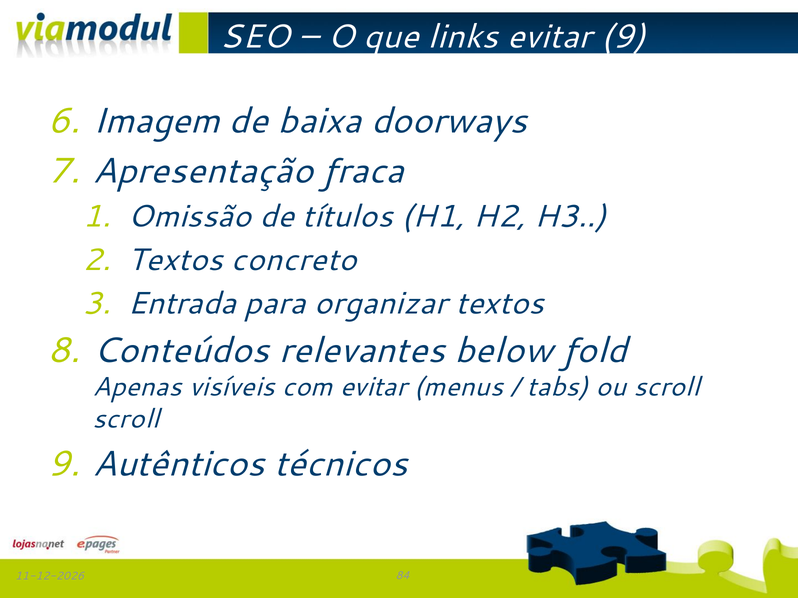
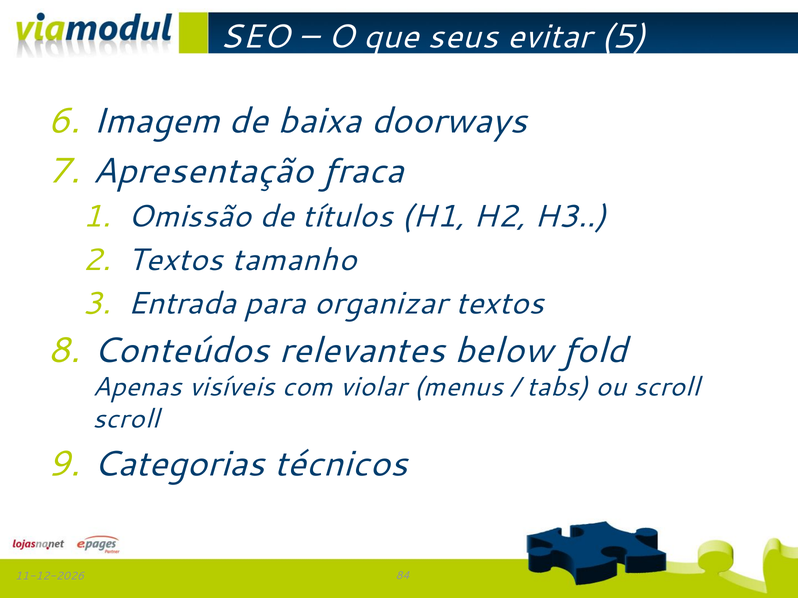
links: links -> seus (463, 37)
evitar 9: 9 -> 5 (623, 37)
concreto: concreto -> tamanho (294, 260)
com evitar: evitar -> violar (373, 388)
Autênticos: Autênticos -> Categorias (179, 464)
